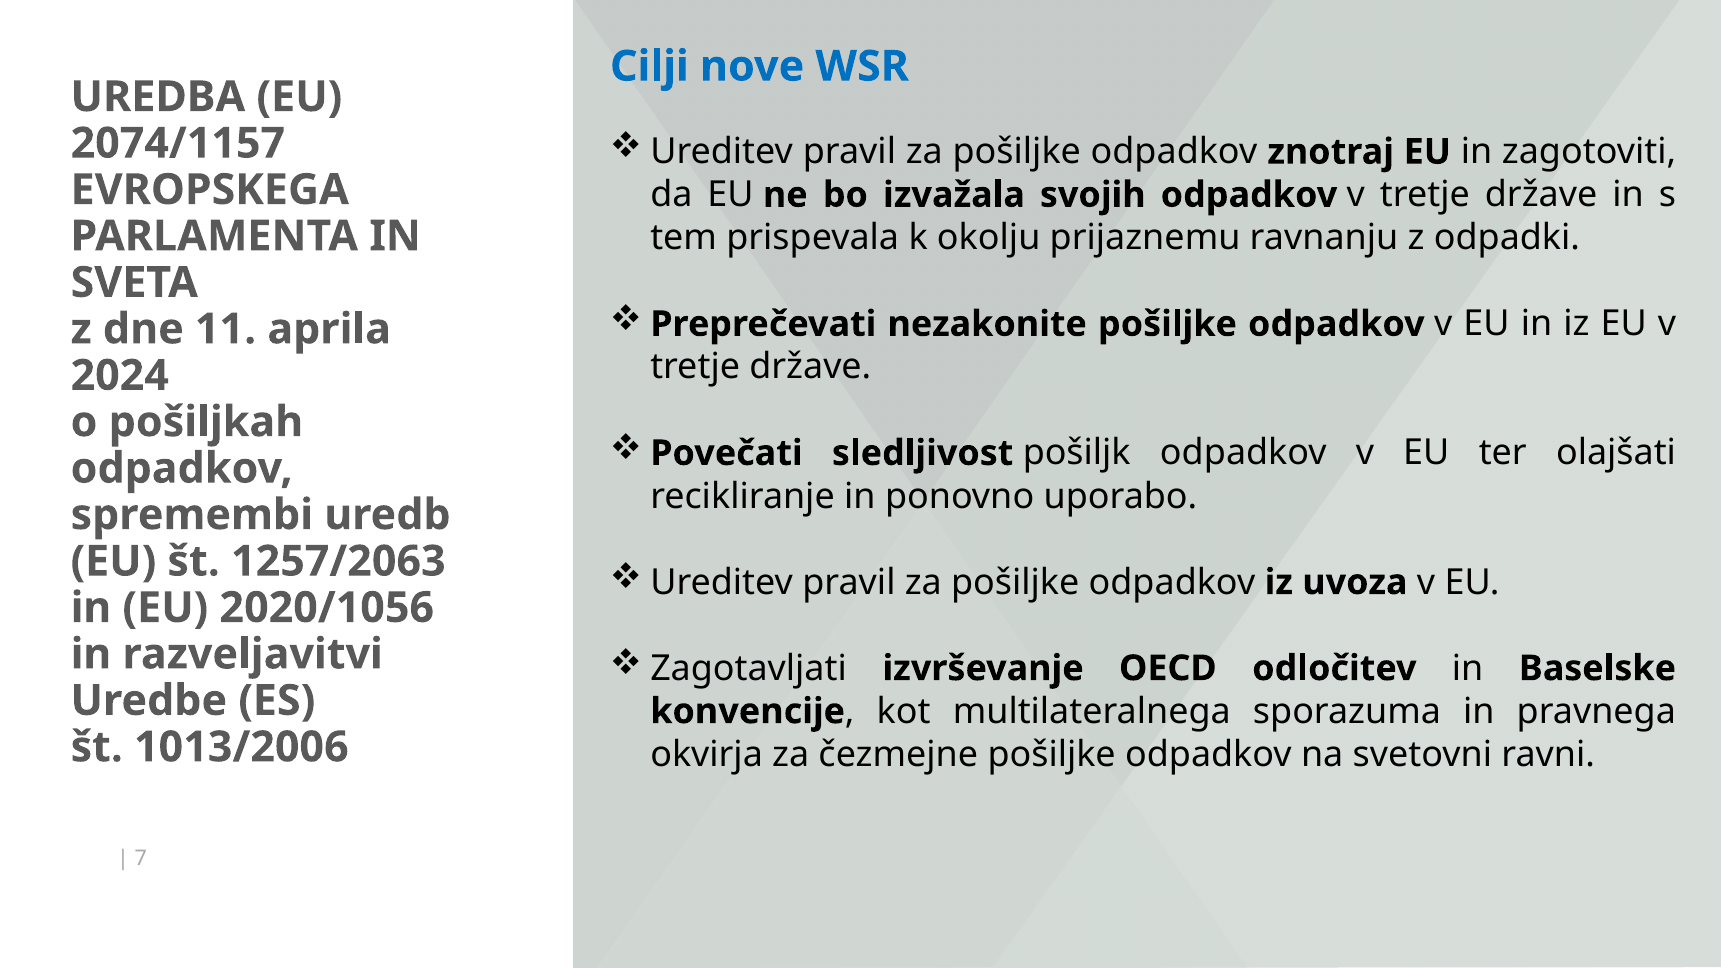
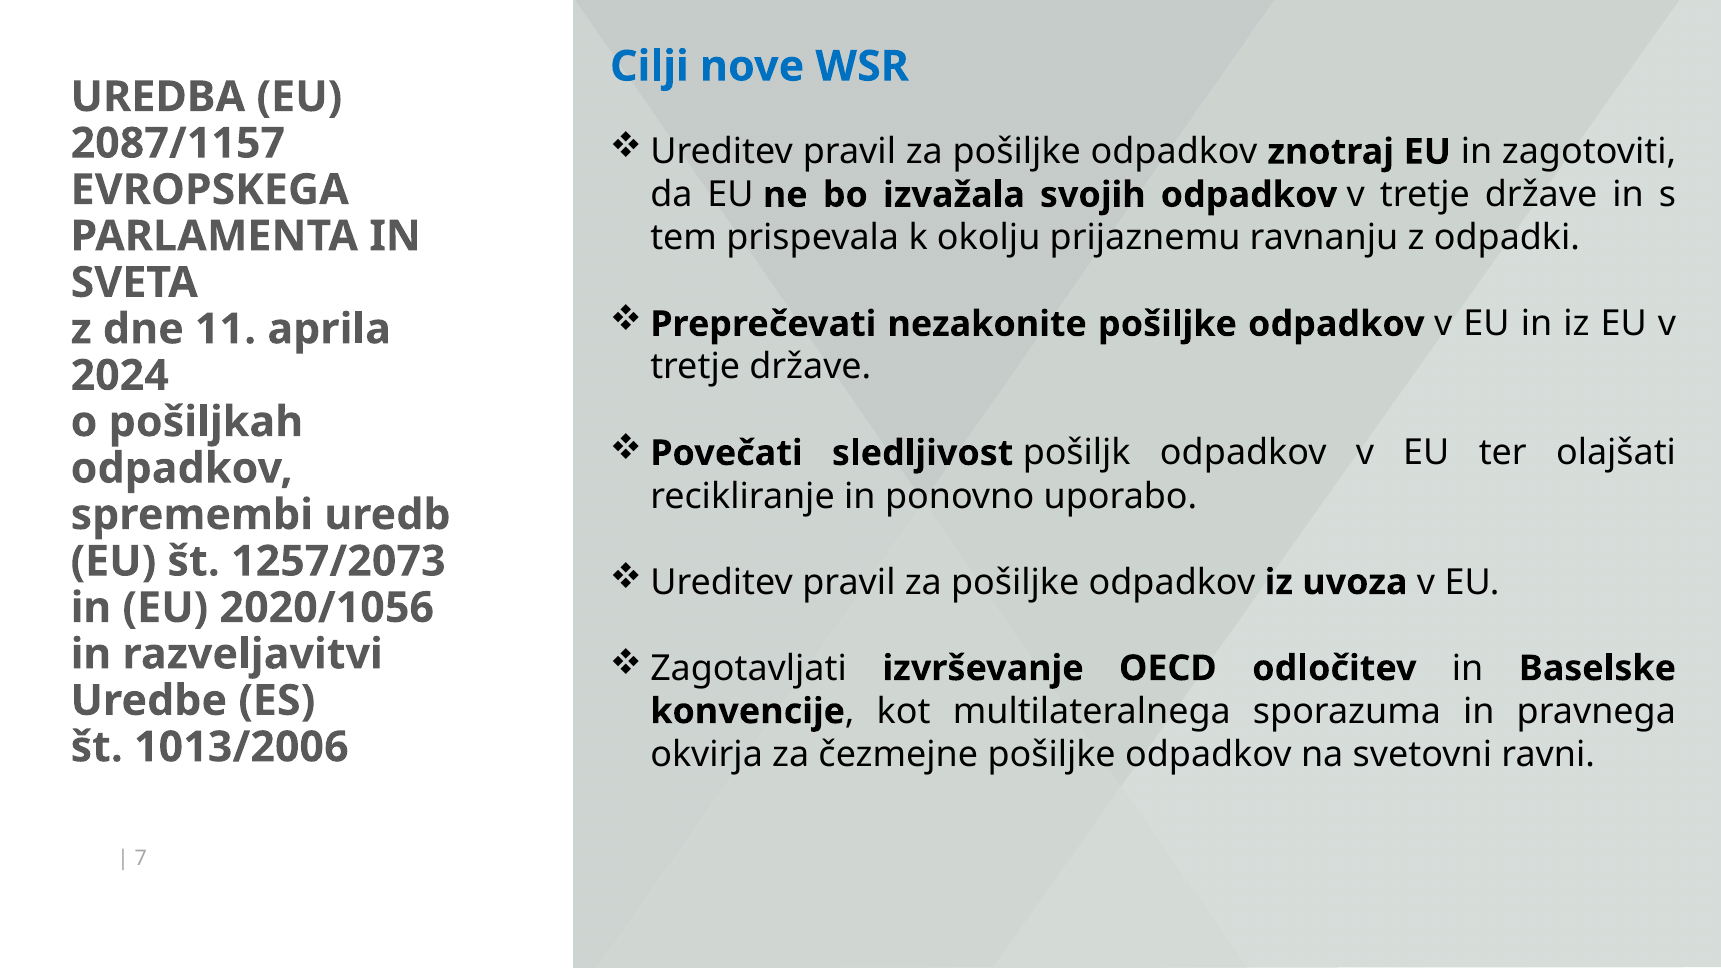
2074/1157: 2074/1157 -> 2087/1157 (178, 143)
1257/2063: 1257/2063 -> 1257/2073 (338, 561)
